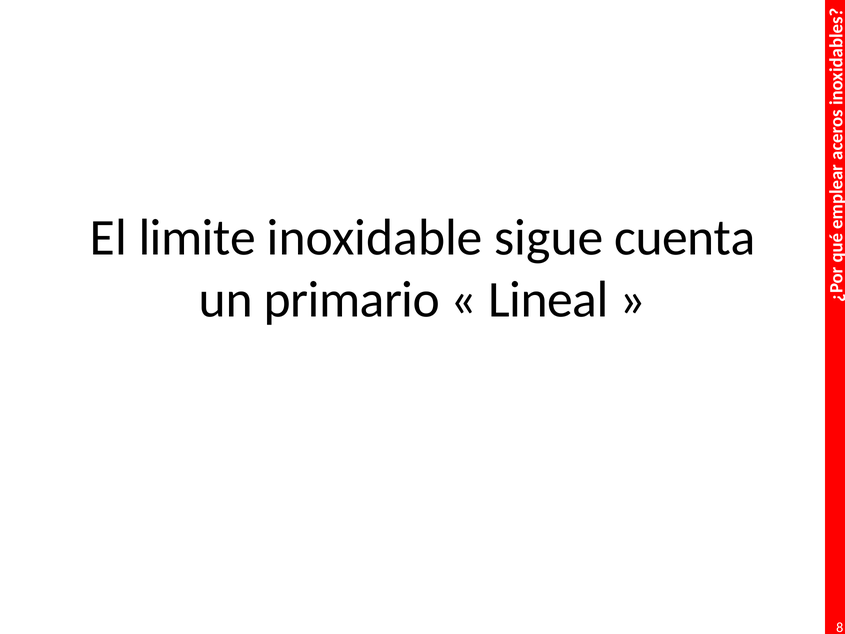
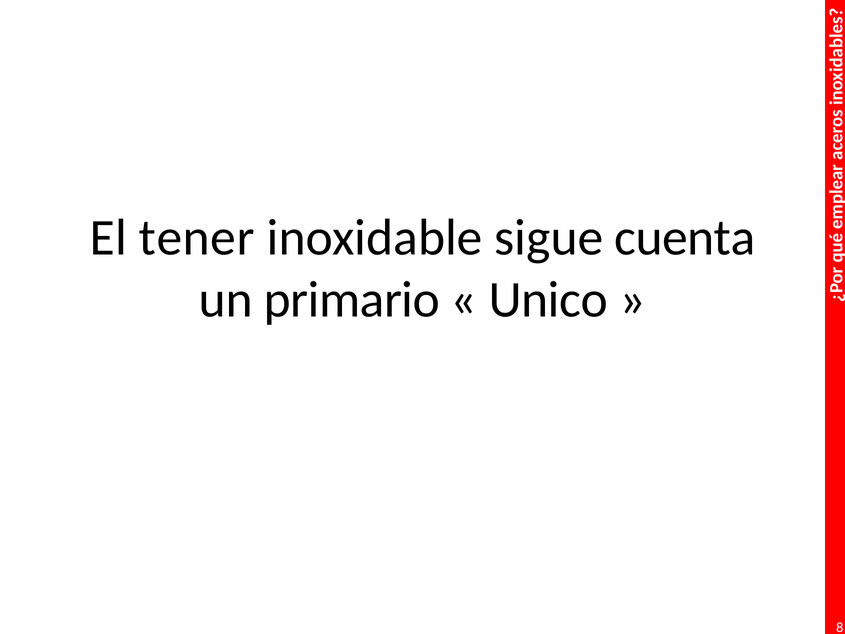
limite: limite -> tener (197, 237)
Lineal: Lineal -> Unico (548, 299)
